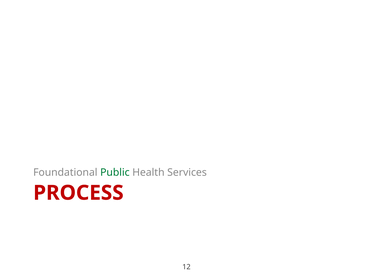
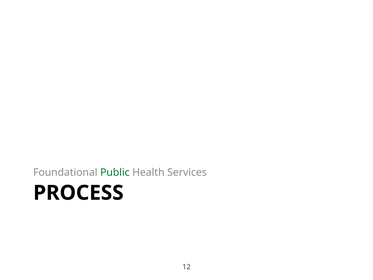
PROCESS colour: red -> black (78, 193)
